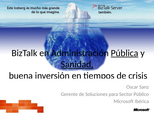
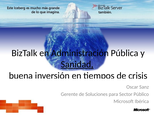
Pública underline: present -> none (125, 53)
